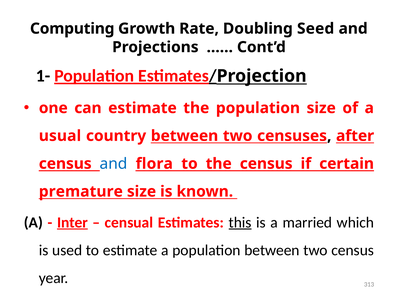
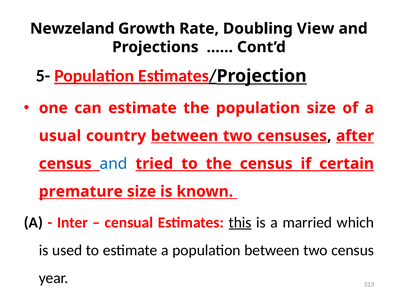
Computing: Computing -> Newzeland (72, 29)
Seed: Seed -> View (316, 29)
1-: 1- -> 5- (43, 76)
flora: flora -> tried (154, 164)
Inter underline: present -> none (72, 223)
